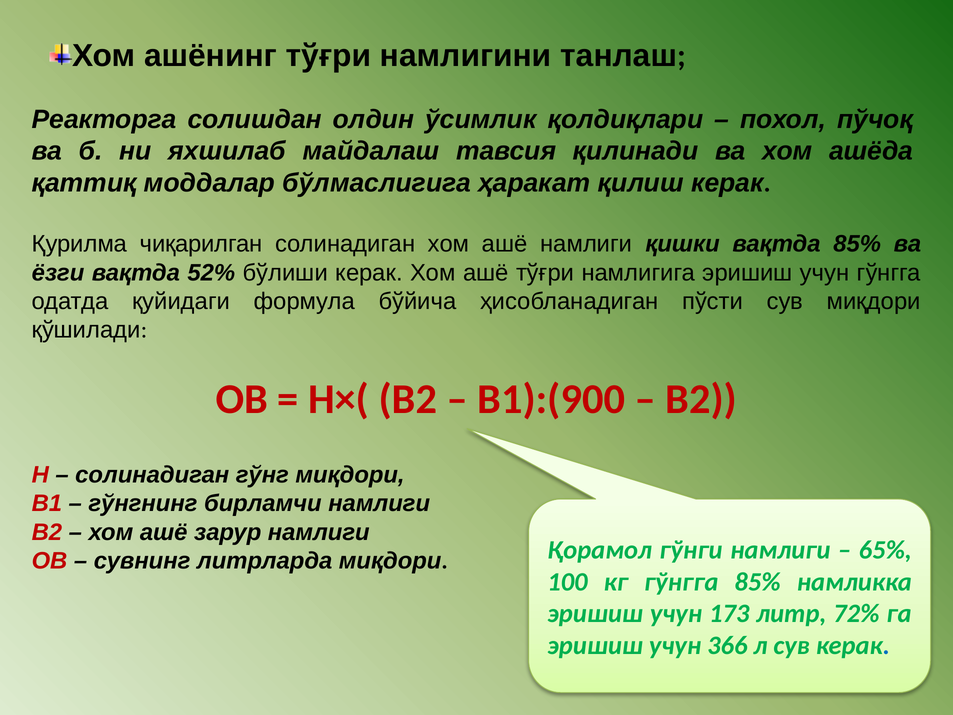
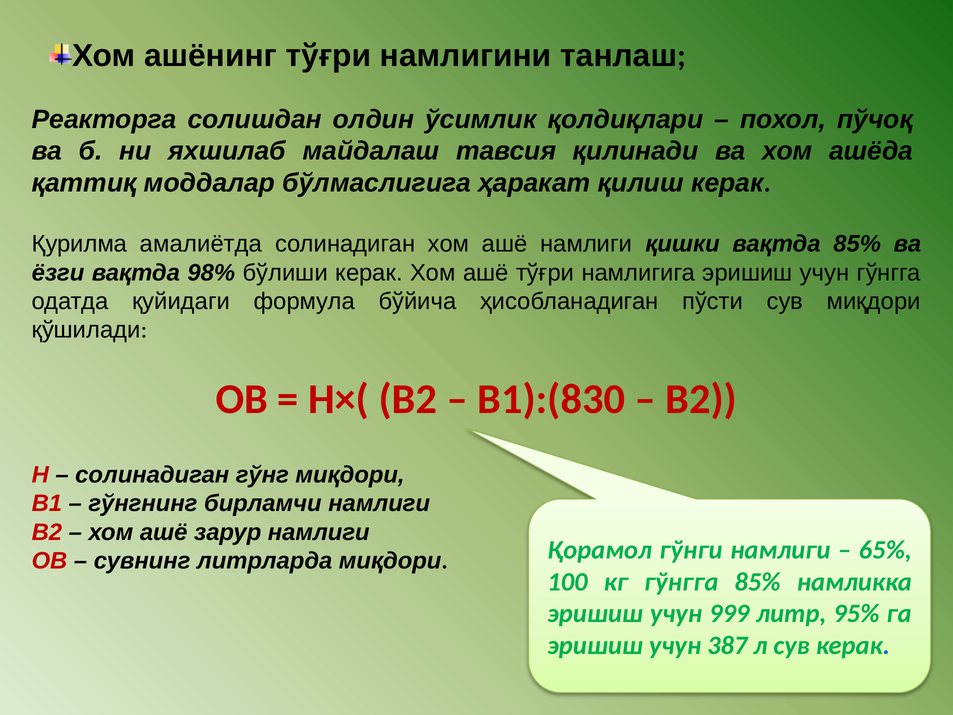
чиқарилган: чиқарилган -> амалиётда (201, 244)
52%: 52% -> 98% (211, 273)
В1):(900: В1):(900 -> В1):(830 (551, 399)
173: 173 -> 999 (729, 613)
72%: 72% -> 95% (856, 613)
366: 366 -> 387 (727, 645)
